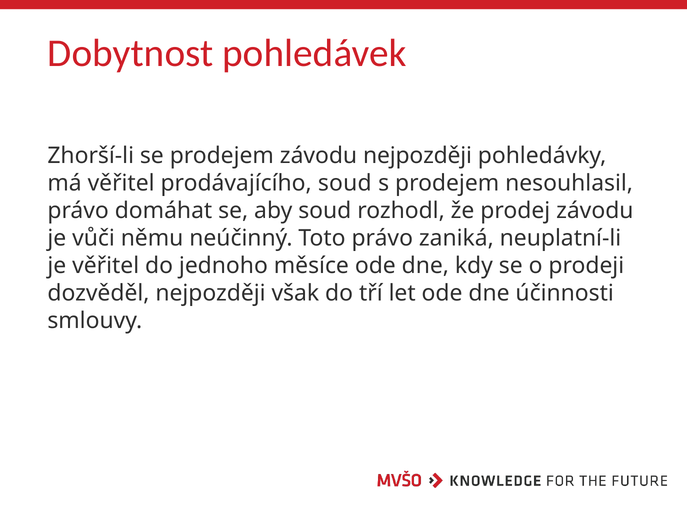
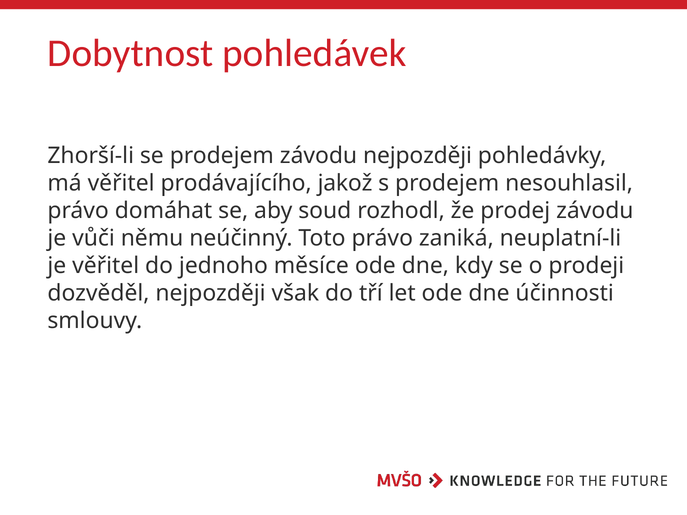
prodávajícího soud: soud -> jakož (345, 183)
